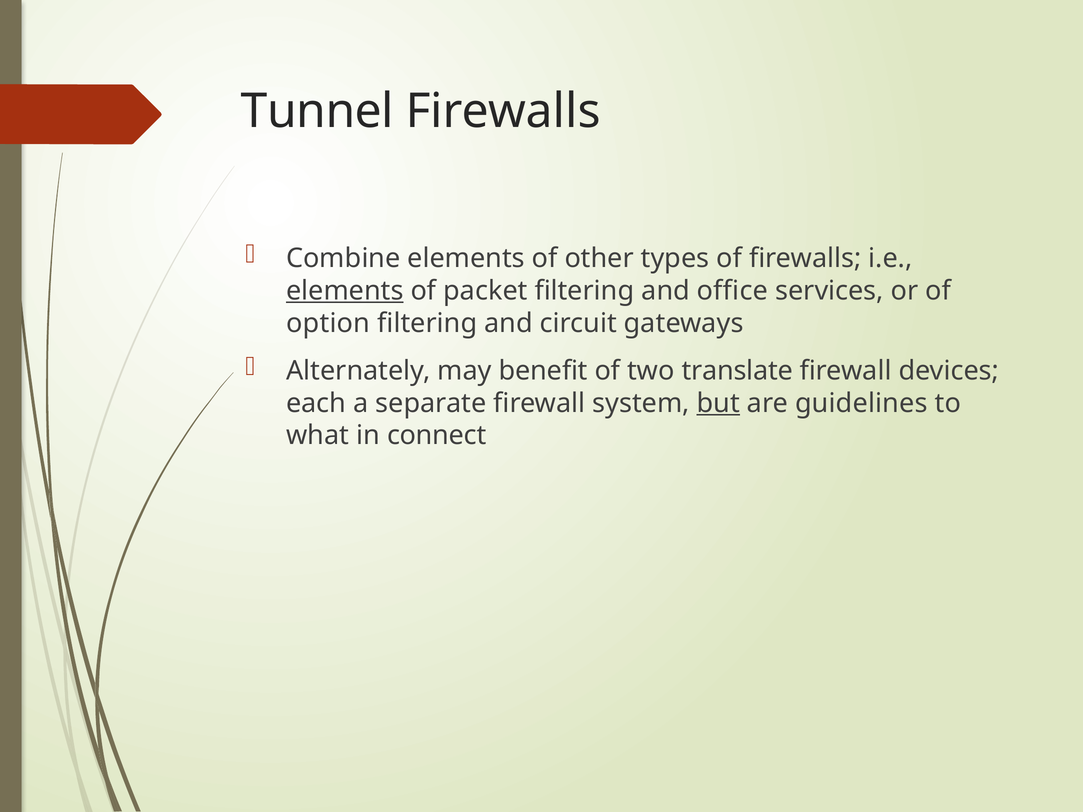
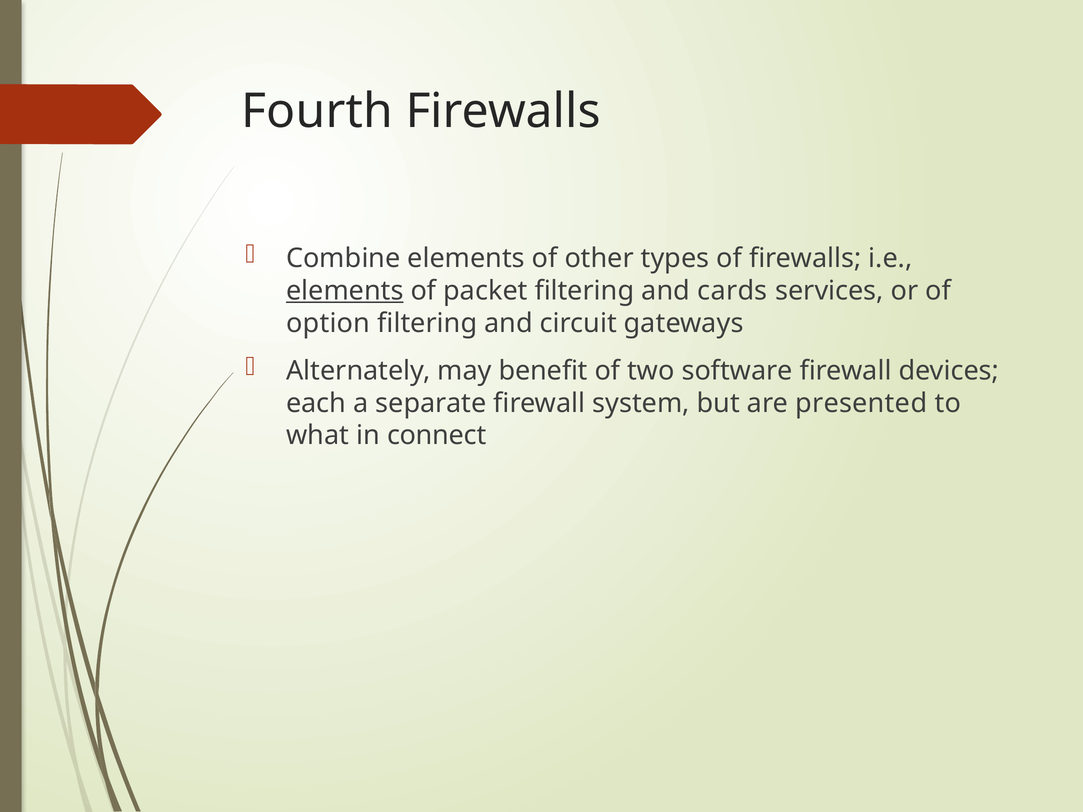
Tunnel: Tunnel -> Fourth (317, 112)
office: office -> cards (732, 291)
translate: translate -> software (737, 371)
but underline: present -> none (718, 403)
guidelines: guidelines -> presented (861, 403)
